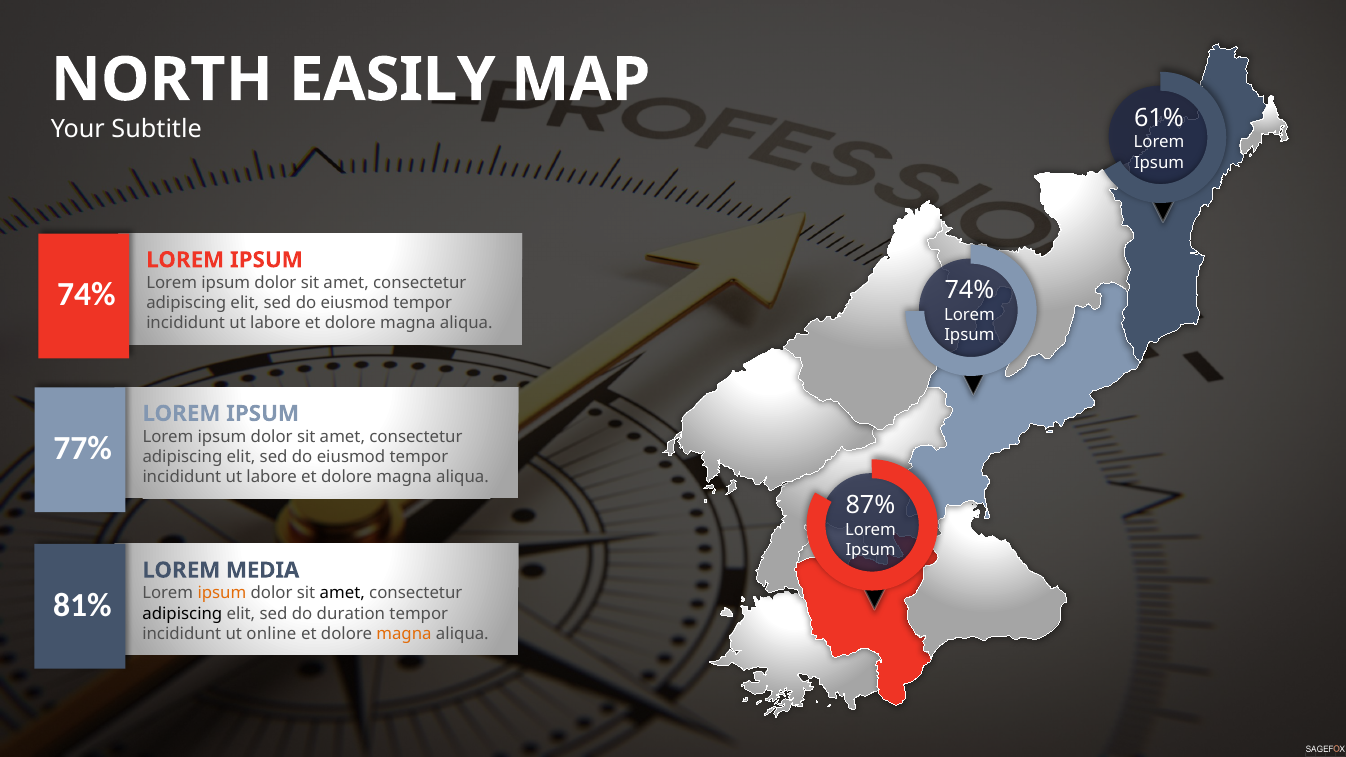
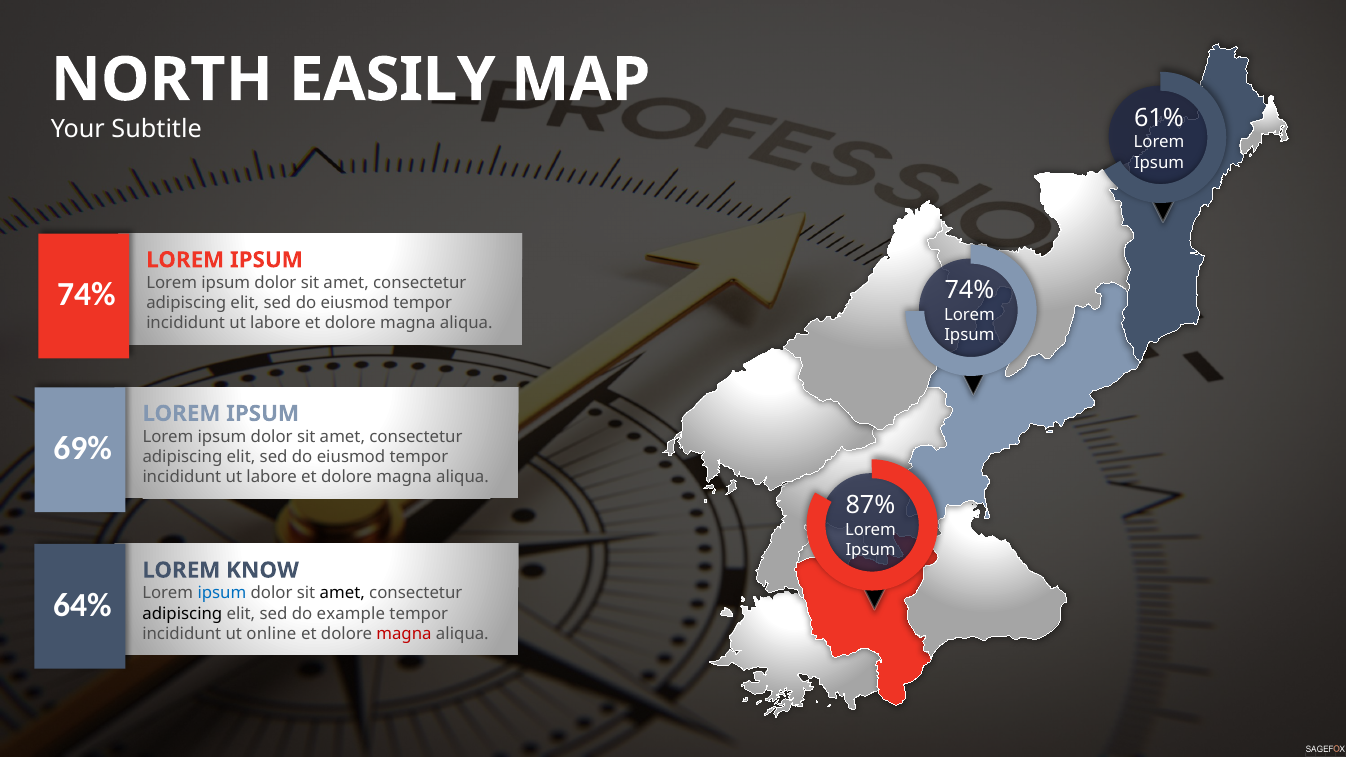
77%: 77% -> 69% (83, 449)
MEDIA: MEDIA -> KNOW (262, 570)
ipsum colour: orange -> blue (222, 593)
81%: 81% -> 64% (82, 605)
duration: duration -> example (351, 614)
magna colour: orange -> red (404, 634)
